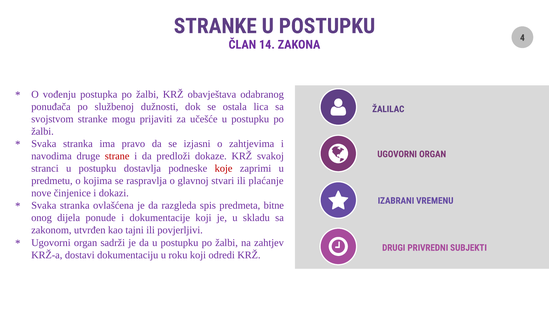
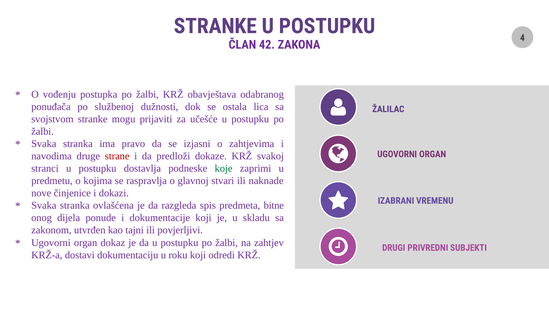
14: 14 -> 42 (267, 45)
koje colour: red -> green (224, 168)
plaćanje: plaćanje -> naknade (266, 181)
sadrži: sadrži -> dokaz (113, 242)
